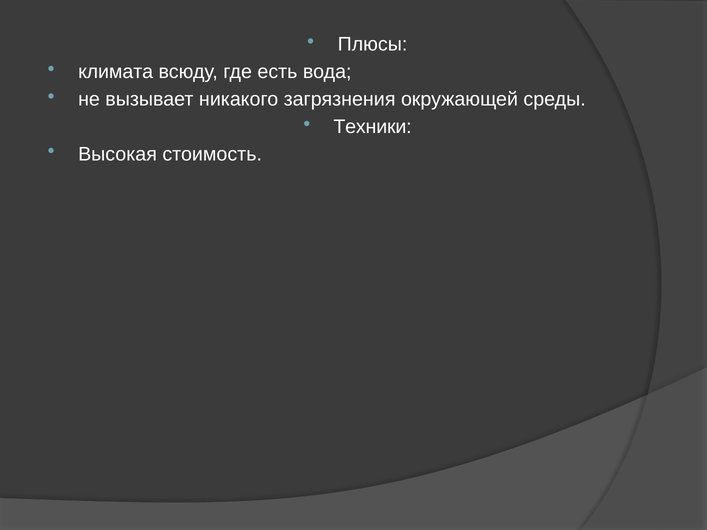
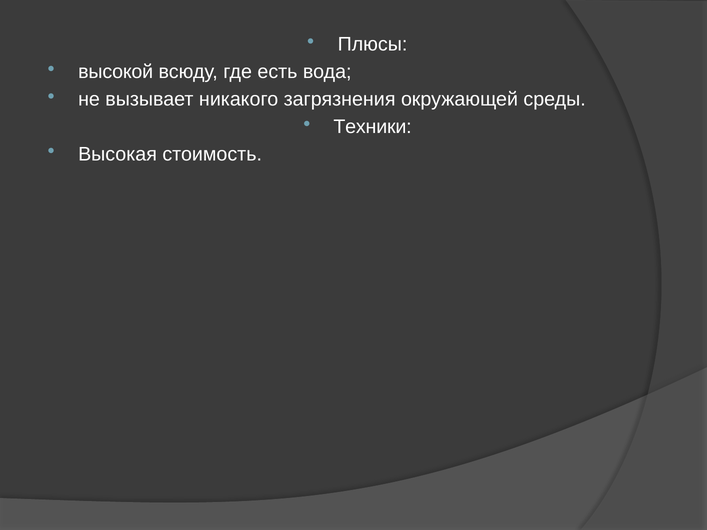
климата: климата -> высокой (116, 72)
